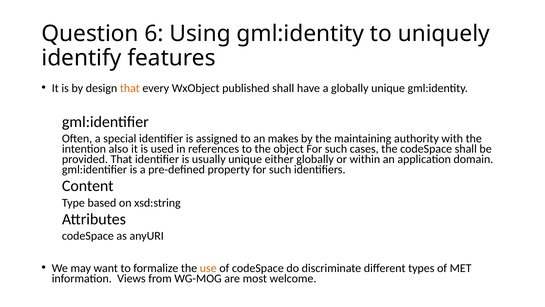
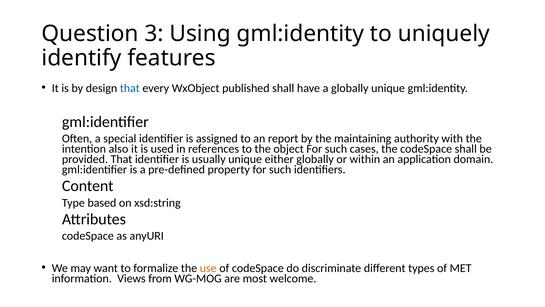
6: 6 -> 3 (154, 34)
that colour: orange -> blue (130, 88)
makes: makes -> report (283, 138)
